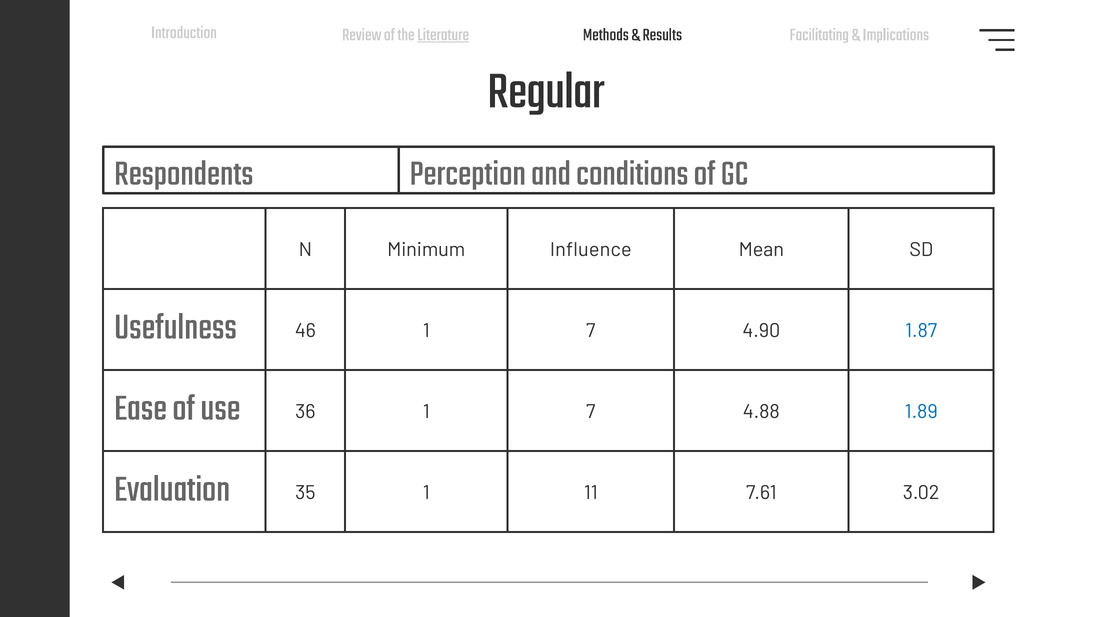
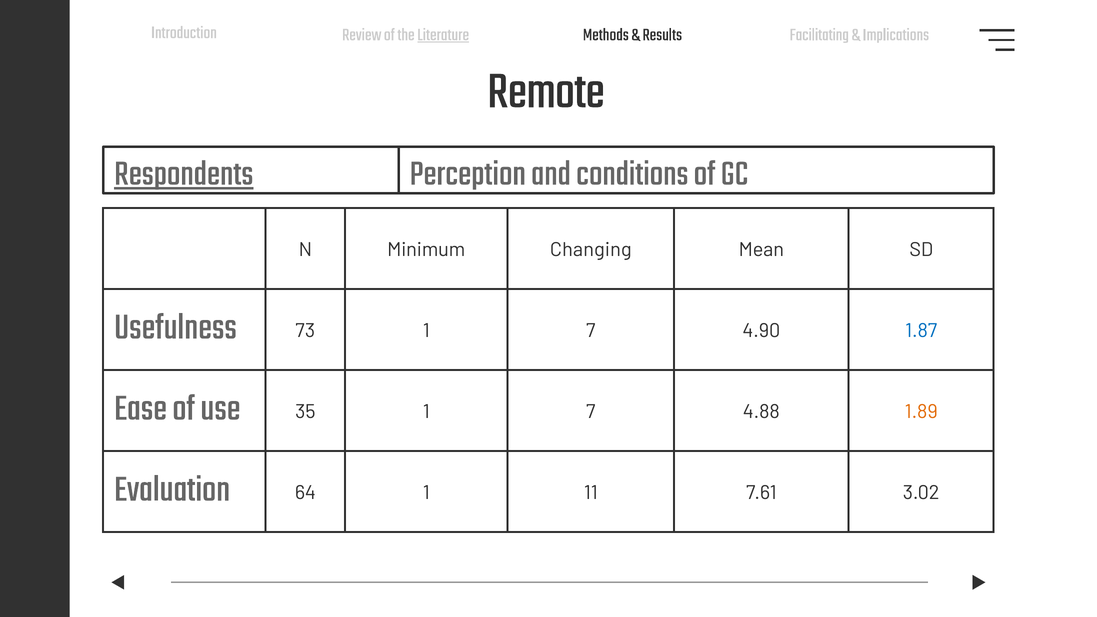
Regular: Regular -> Remote (546, 90)
Respondents underline: none -> present (184, 173)
Influence: Influence -> Changing (591, 250)
46: 46 -> 73 (305, 331)
36: 36 -> 35 (305, 412)
1.89 colour: blue -> orange (921, 412)
35: 35 -> 64 (305, 493)
